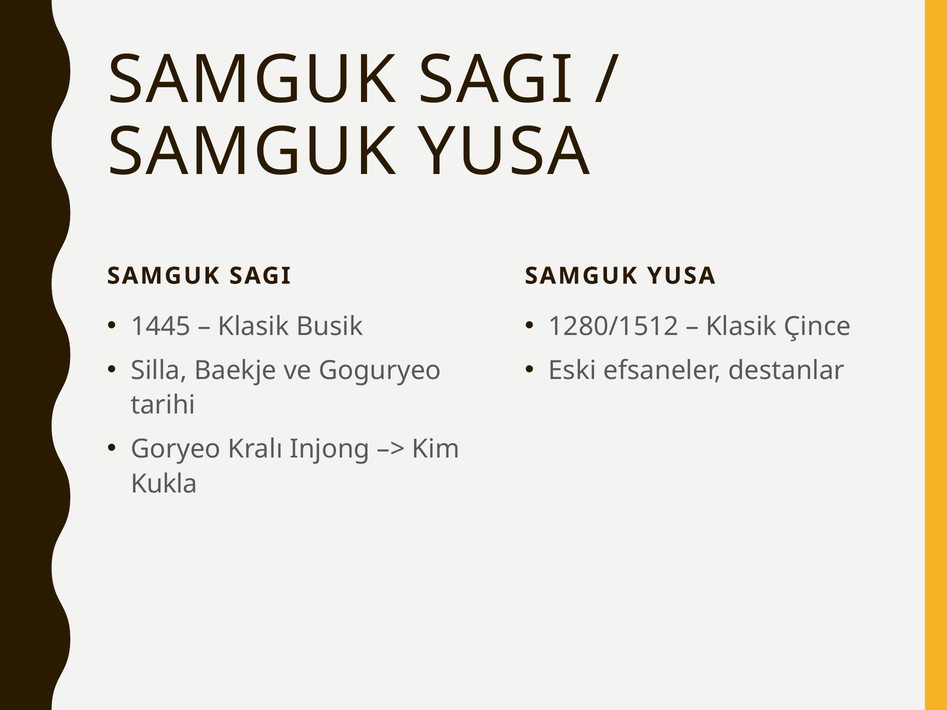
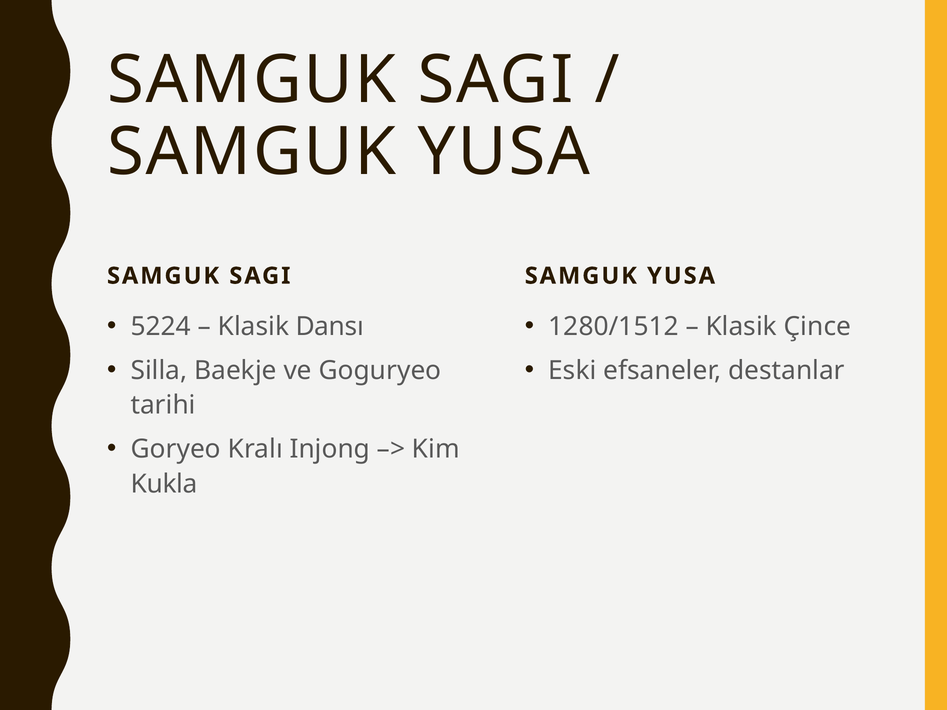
1445: 1445 -> 5224 (161, 327)
Busik: Busik -> Dansı (330, 327)
